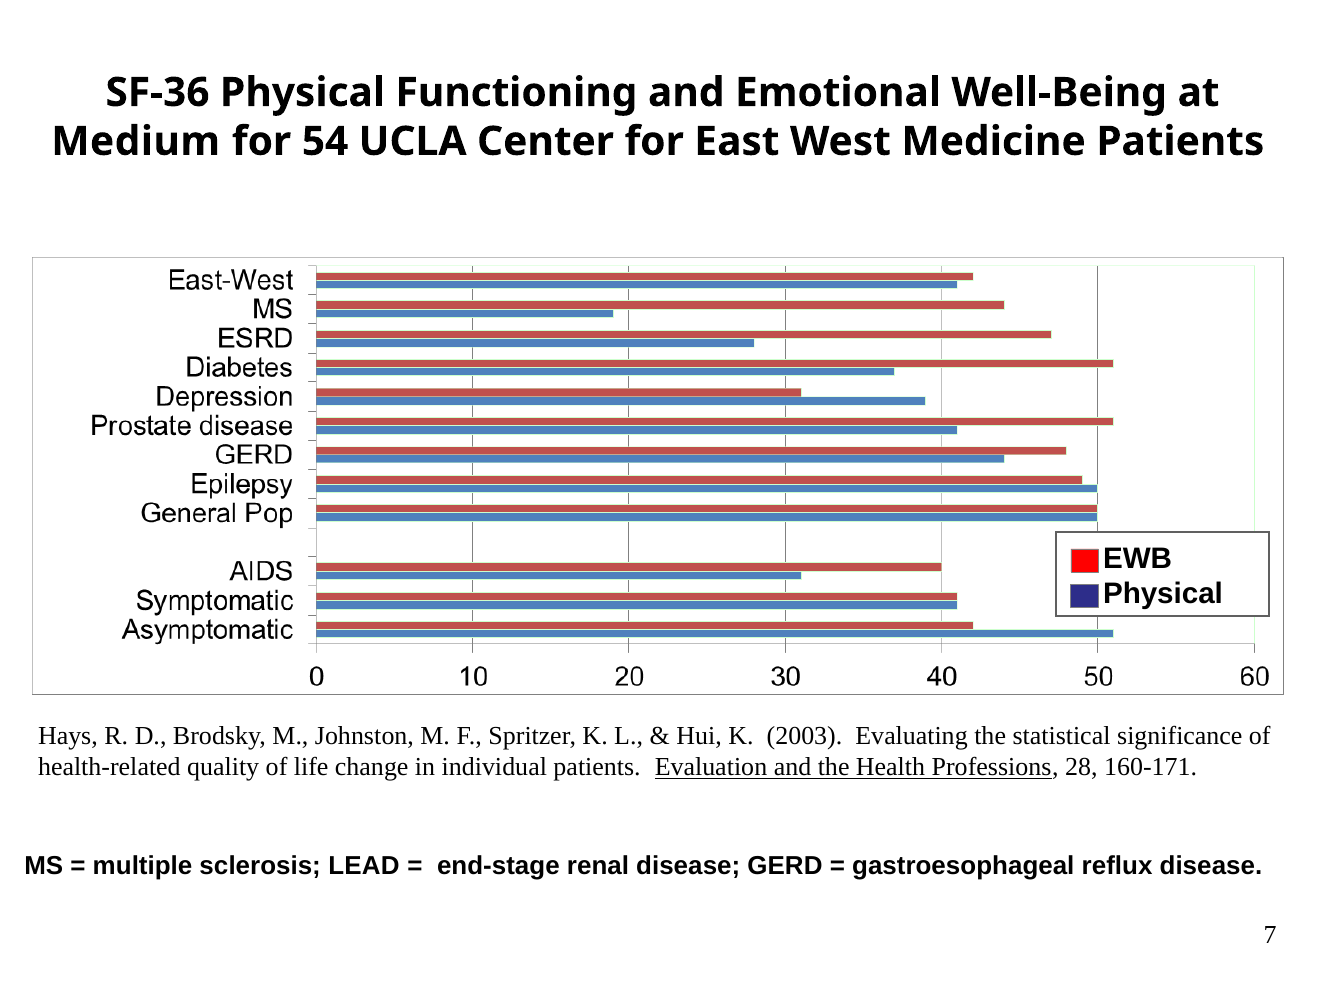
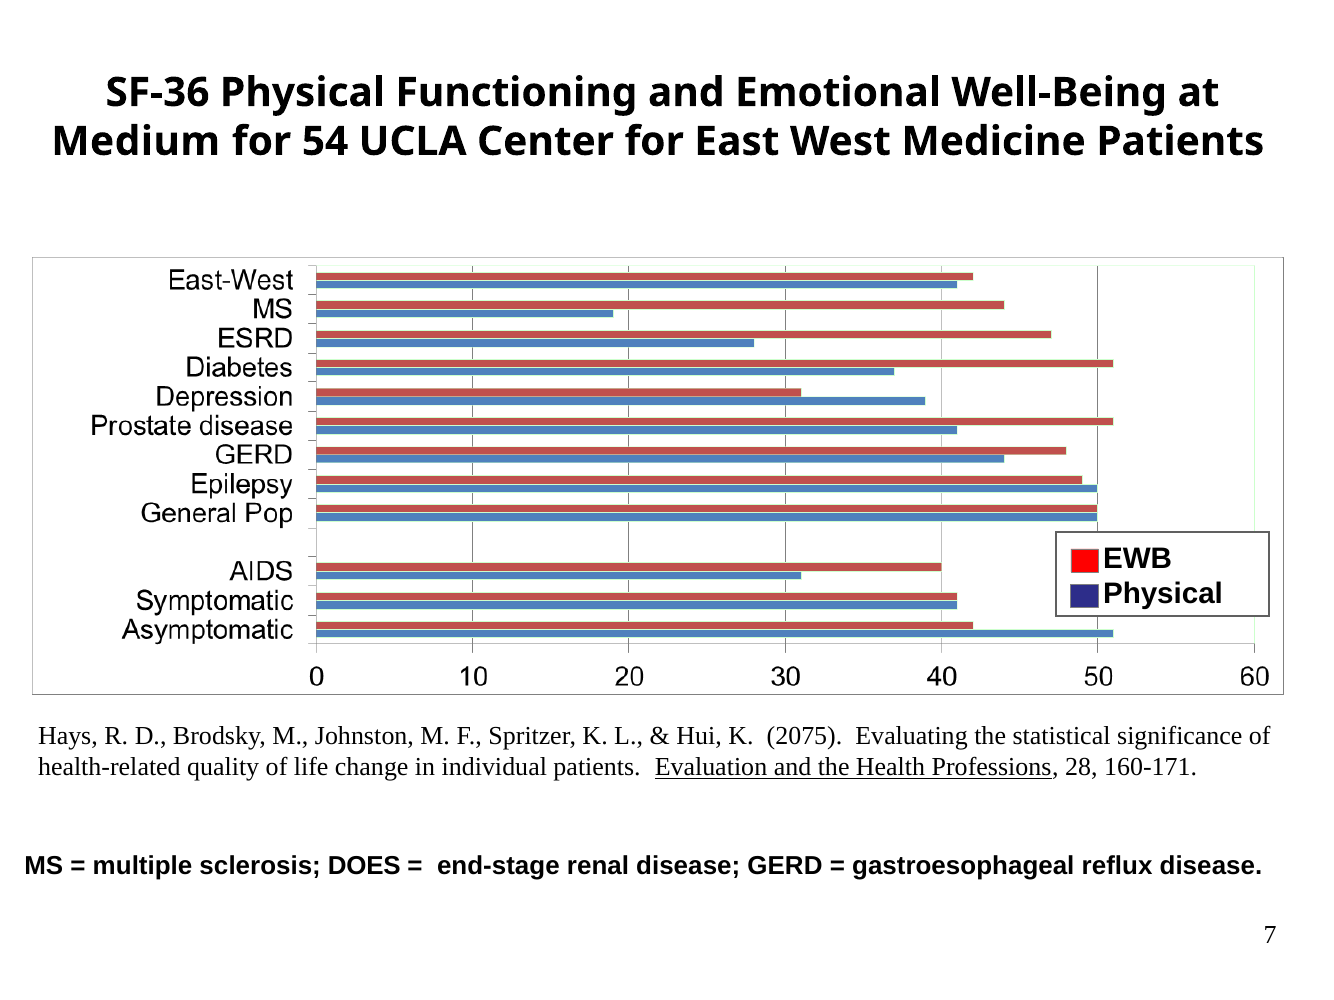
2003: 2003 -> 2075 (804, 736)
LEAD: LEAD -> DOES (364, 866)
